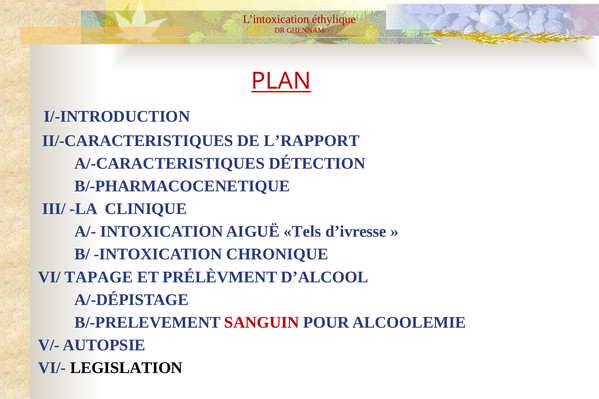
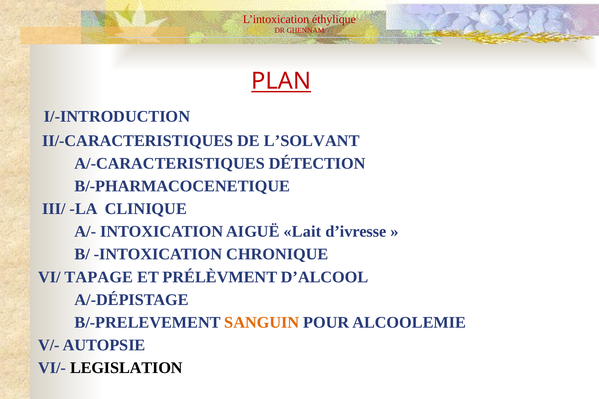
L’RAPPORT: L’RAPPORT -> L’SOLVANT (312, 141)
Tels: Tels -> Lait (302, 232)
SANGUIN colour: red -> orange (262, 323)
